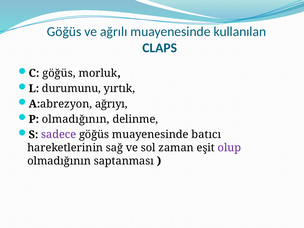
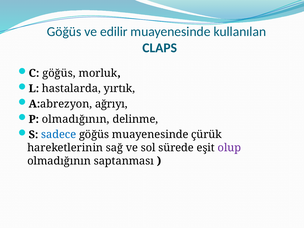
ağrılı: ağrılı -> edilir (114, 32)
durumunu: durumunu -> hastalarda (71, 89)
sadece colour: purple -> blue (59, 135)
batıcı: batıcı -> çürük (206, 135)
zaman: zaman -> sürede (176, 148)
